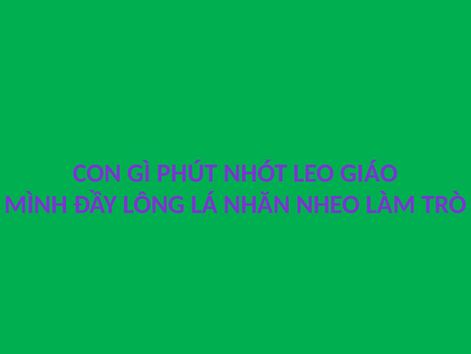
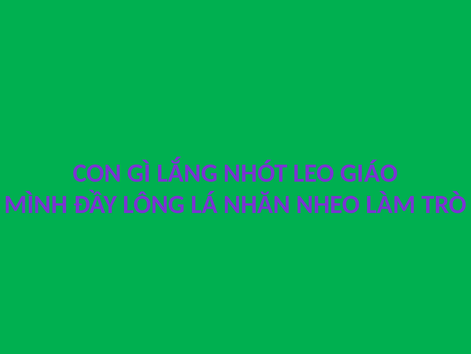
PHÚT: PHÚT -> LẮNG (187, 173)
